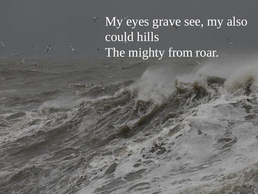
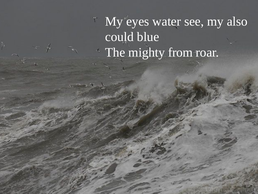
grave: grave -> water (167, 21)
hills: hills -> blue (148, 37)
